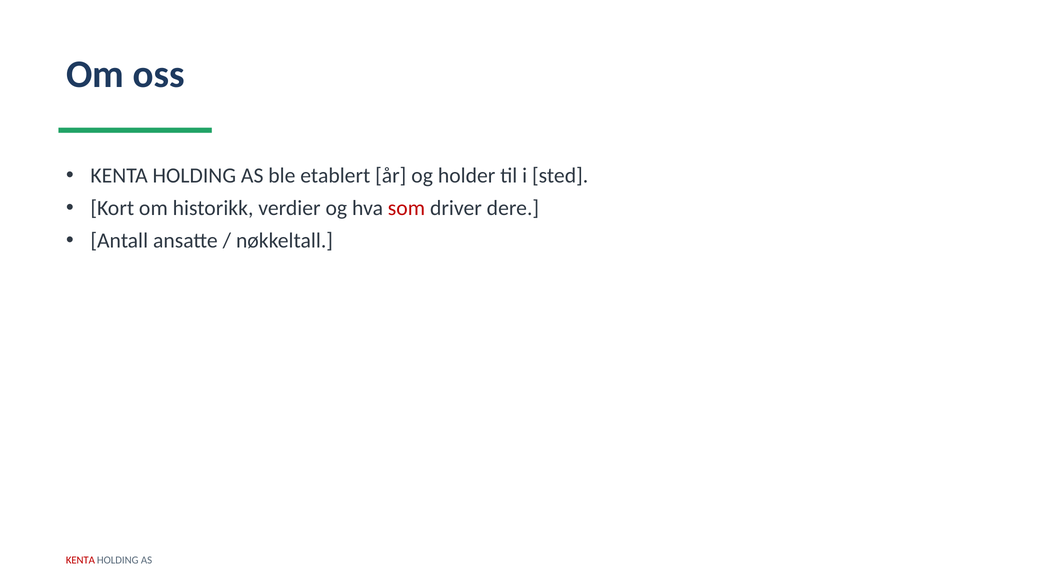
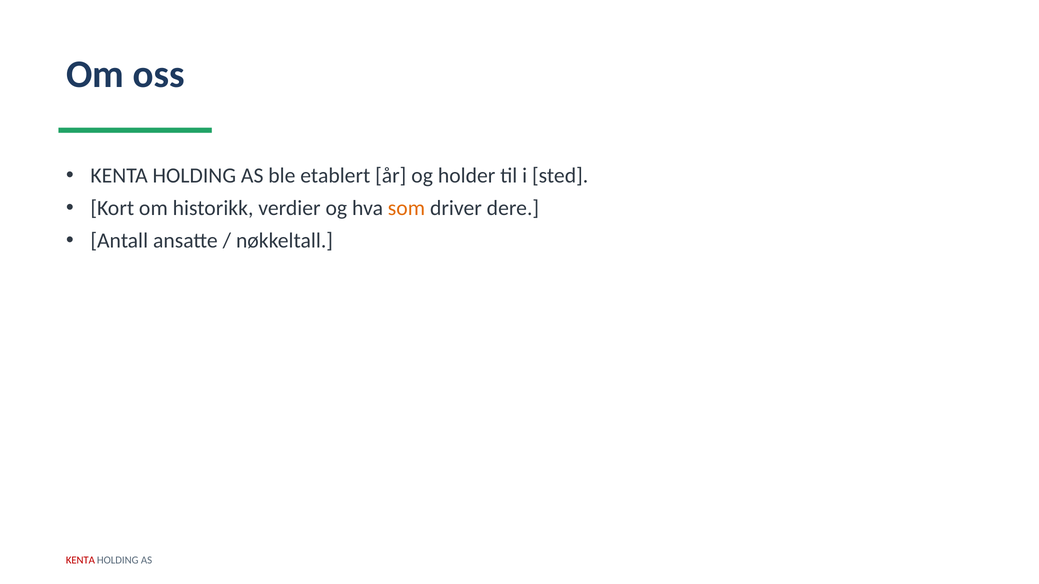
som colour: red -> orange (406, 208)
